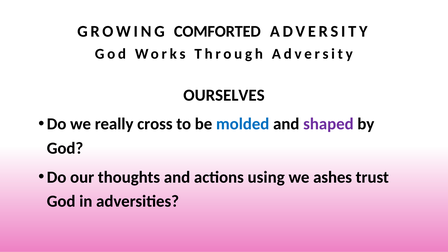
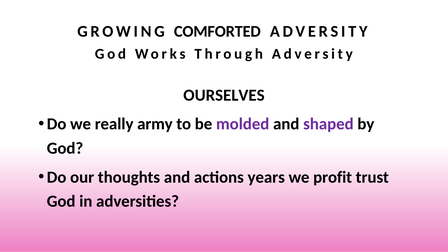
cross: cross -> army (155, 124)
molded colour: blue -> purple (243, 124)
using: using -> years (266, 177)
ashes: ashes -> profit (333, 177)
